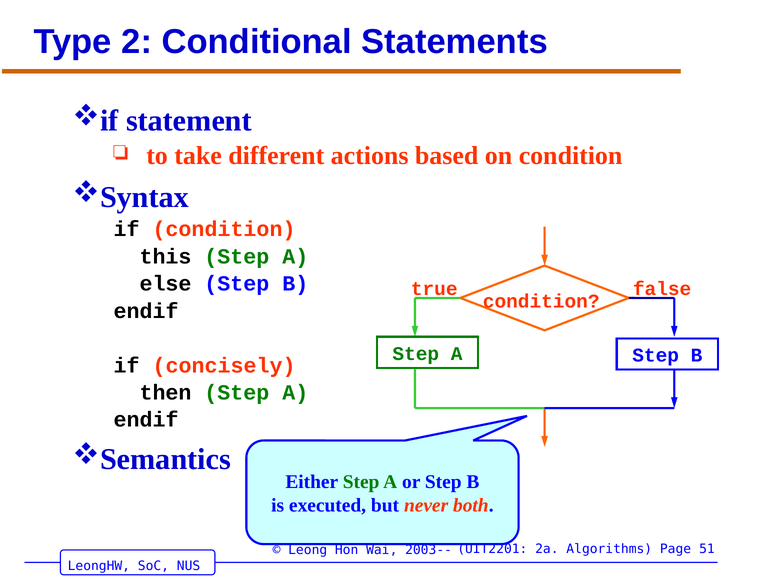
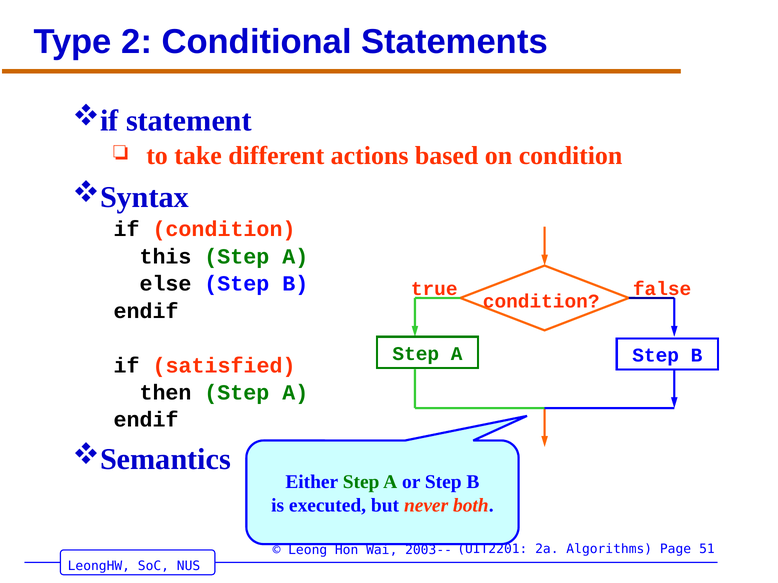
concisely: concisely -> satisfied (224, 366)
